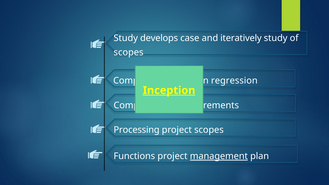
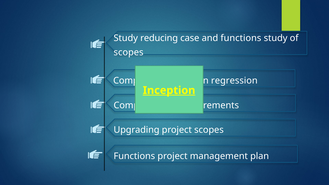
develops: develops -> reducing (159, 38)
and iteratively: iteratively -> functions (241, 38)
Processing: Processing -> Upgrading (137, 130)
management underline: present -> none (219, 156)
